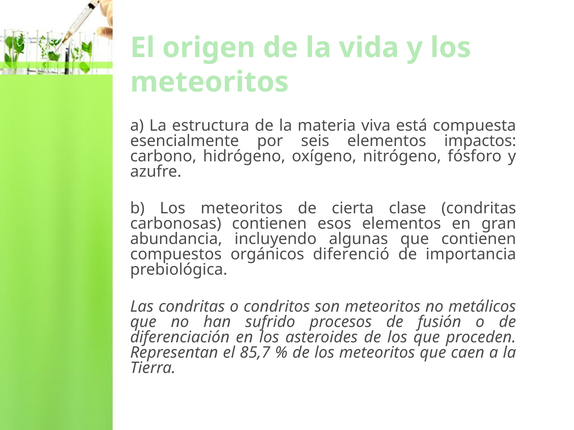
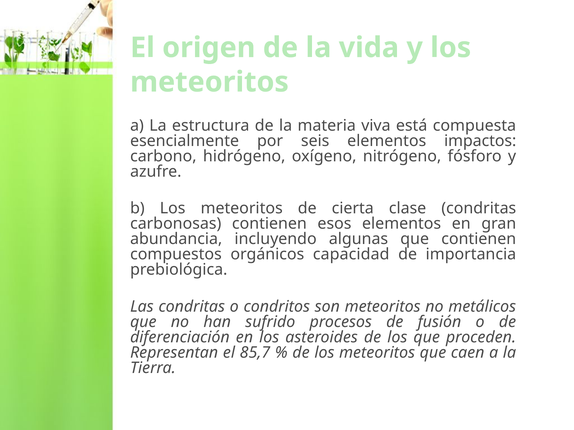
diferenció: diferenció -> capacidad (351, 255)
